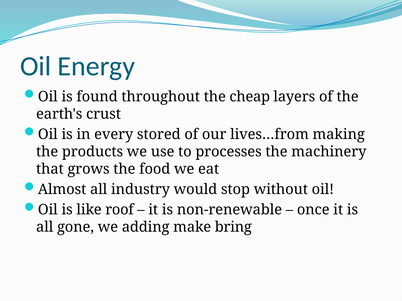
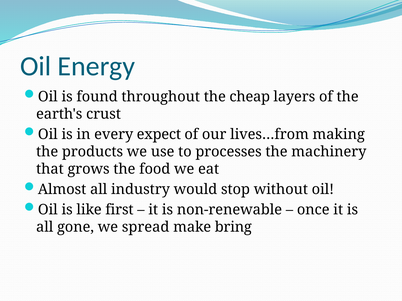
stored: stored -> expect (159, 135)
roof: roof -> first (119, 210)
adding: adding -> spread (146, 227)
